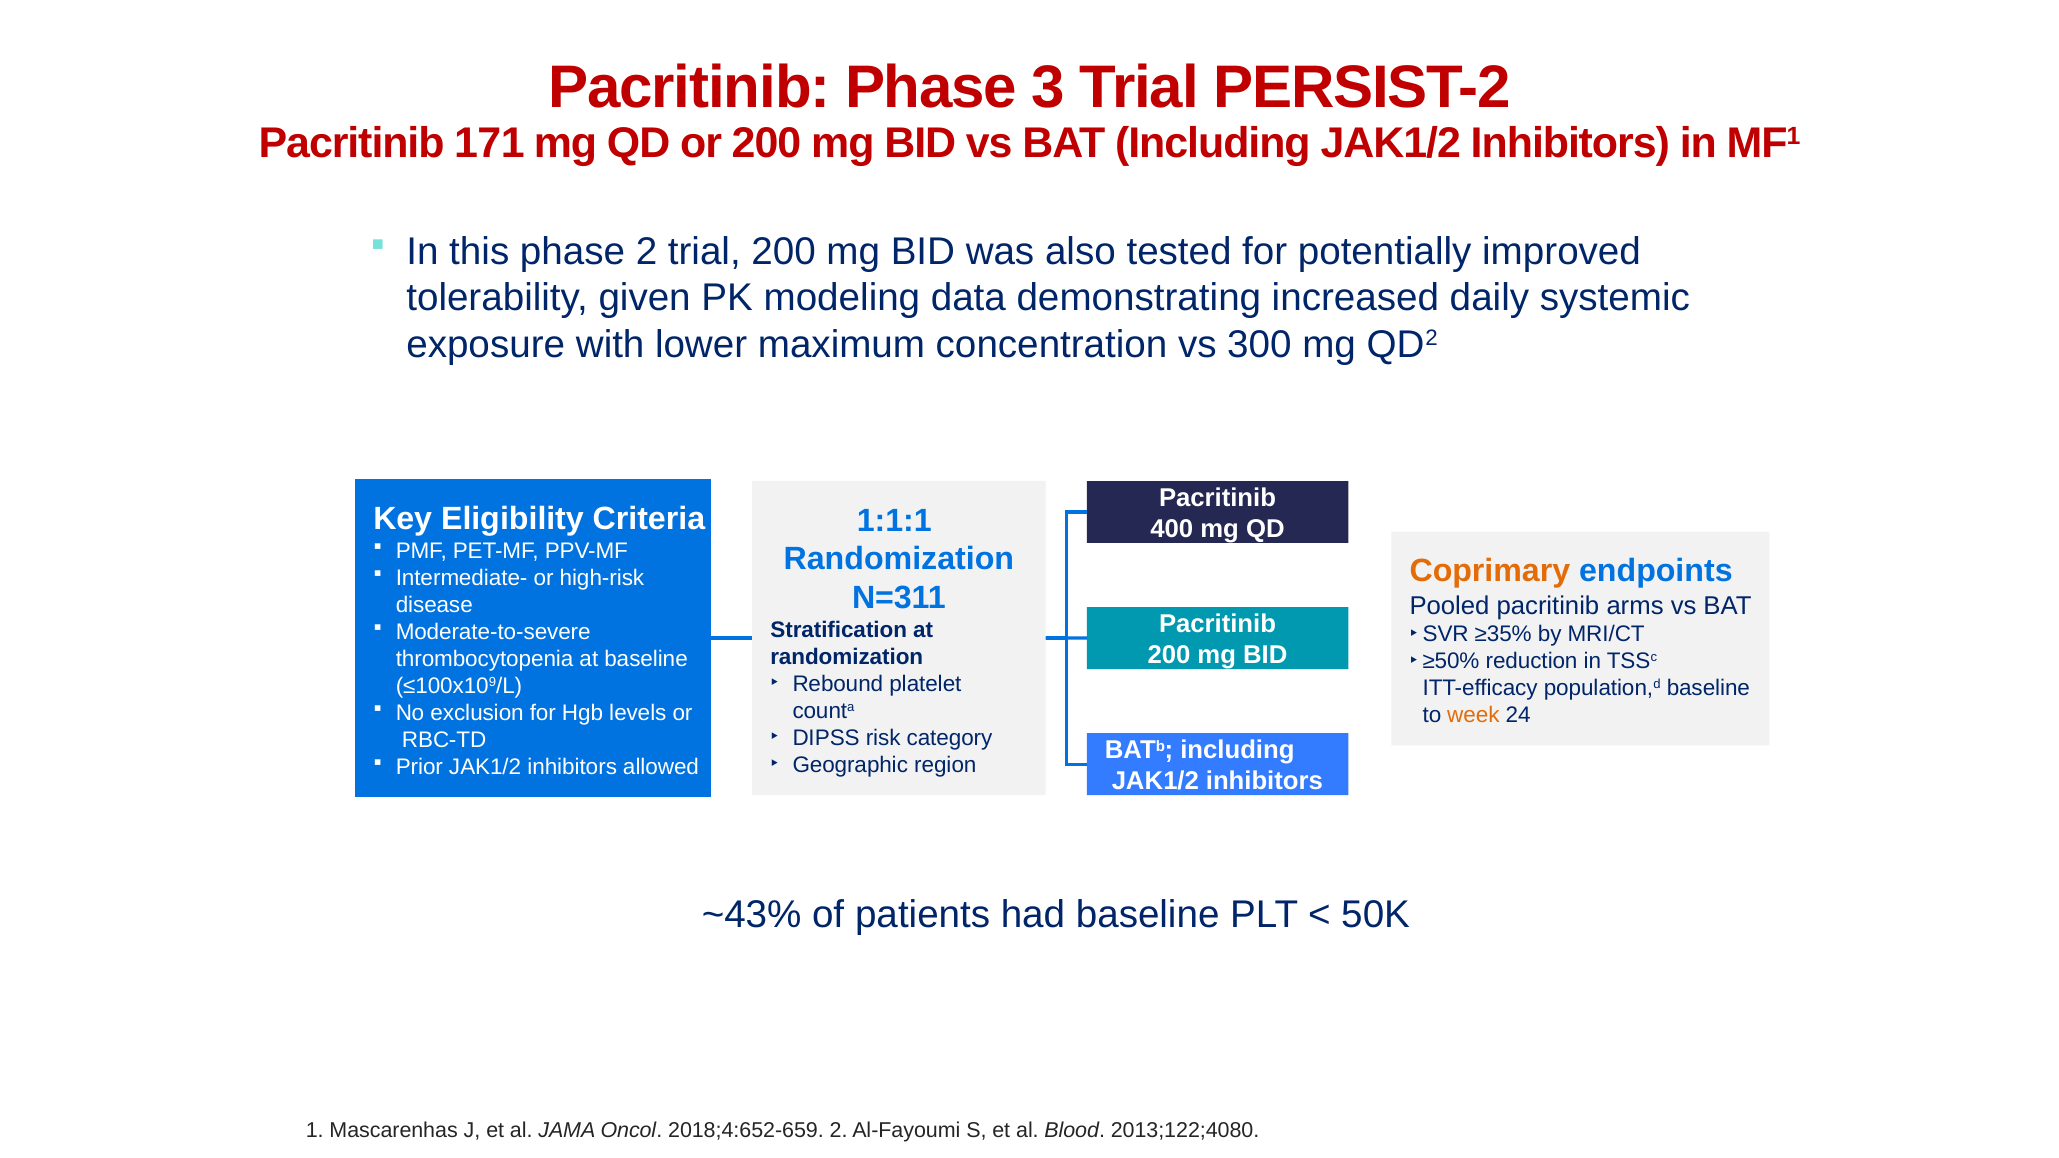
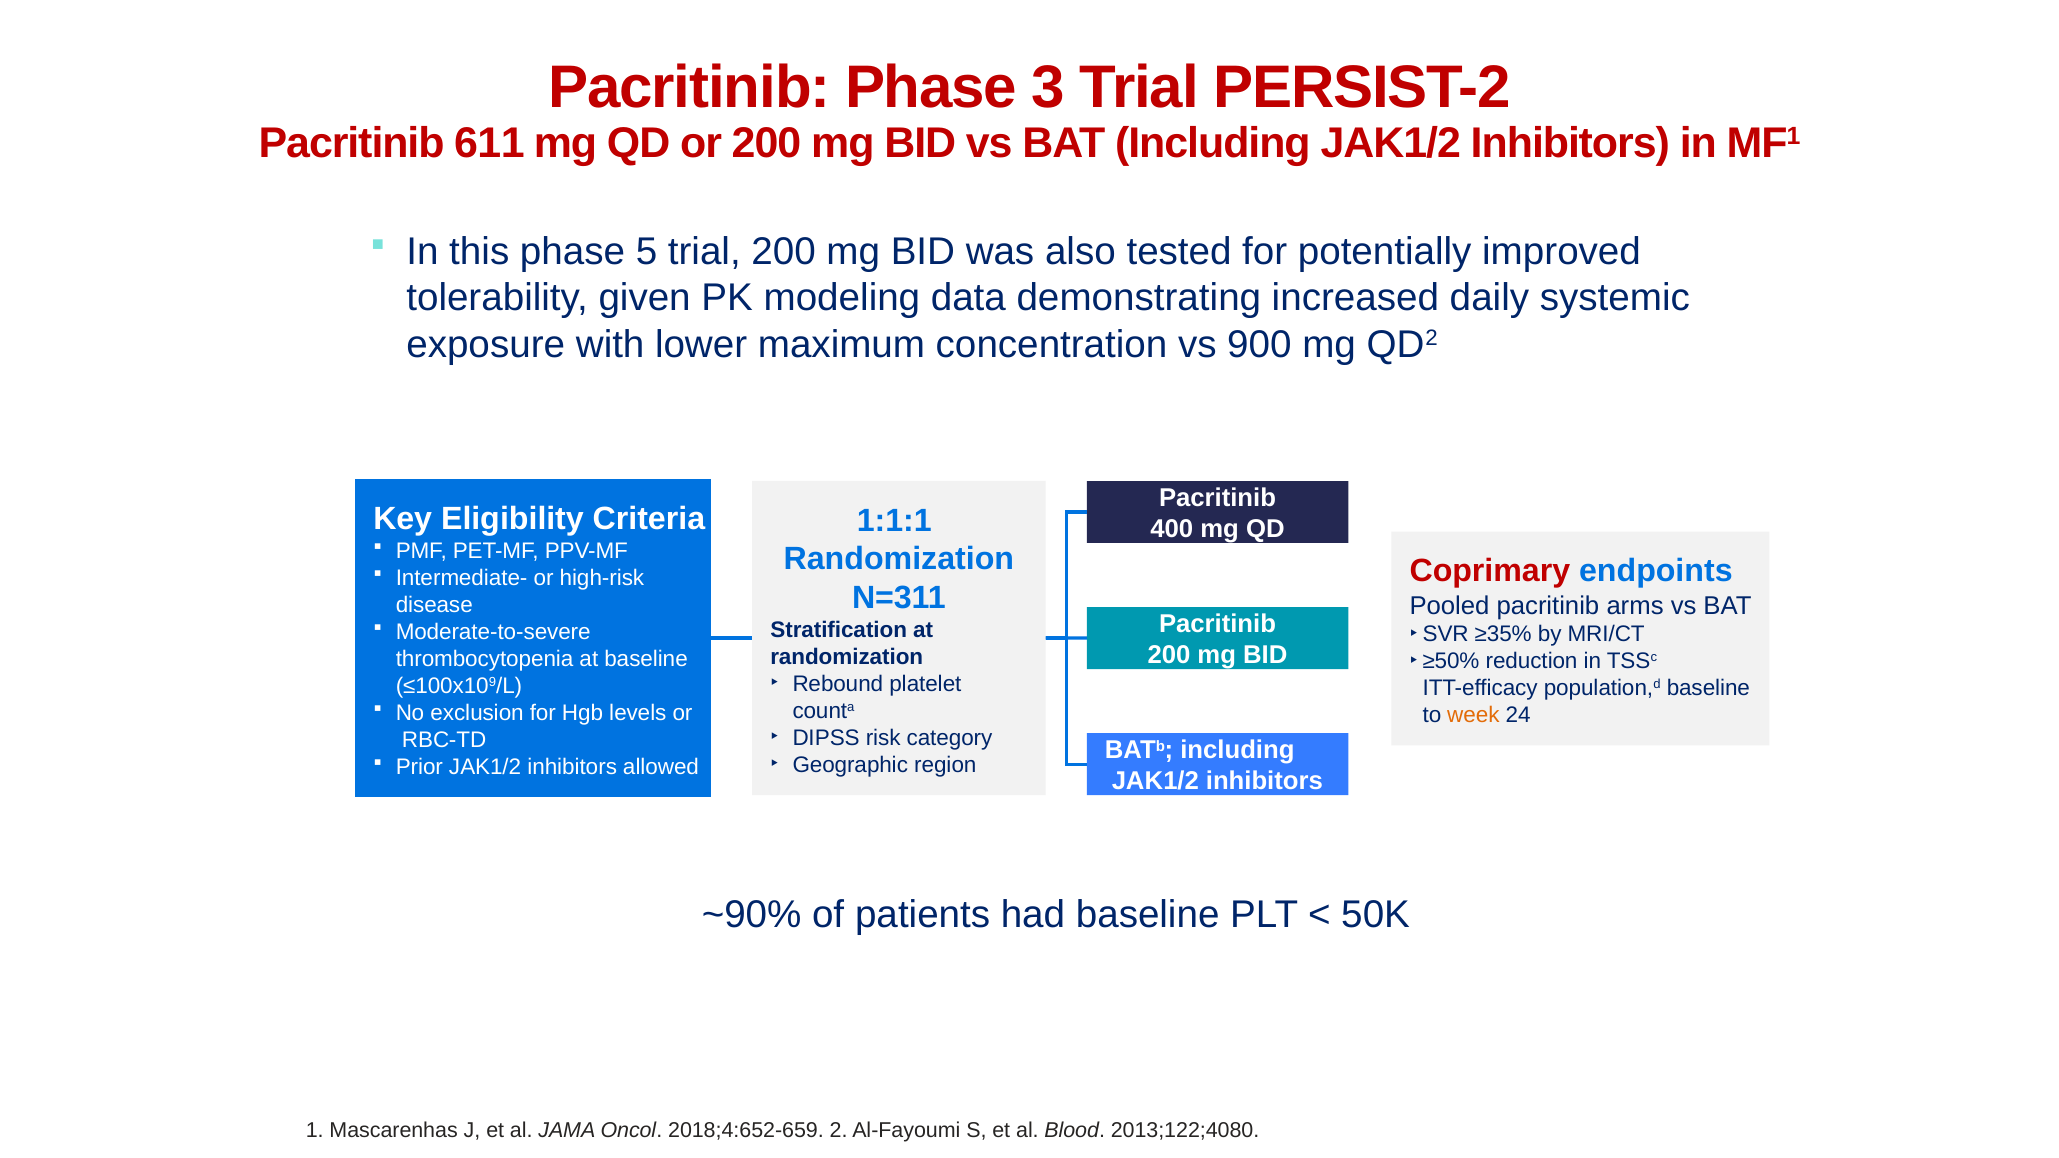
171: 171 -> 611 (489, 143)
phase 2: 2 -> 5 (647, 252)
300: 300 -> 900 (1259, 344)
Coprimary colour: orange -> red (1490, 571)
~43%: ~43% -> ~90% (752, 914)
